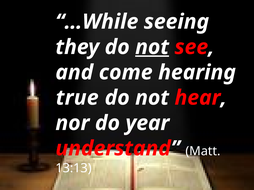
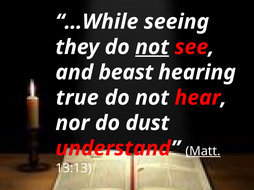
come: come -> beast (126, 73)
year: year -> dust (147, 123)
Matt underline: none -> present (203, 152)
